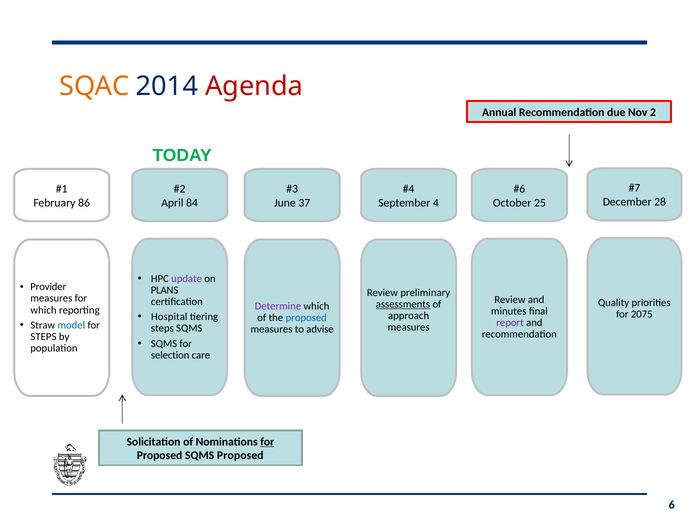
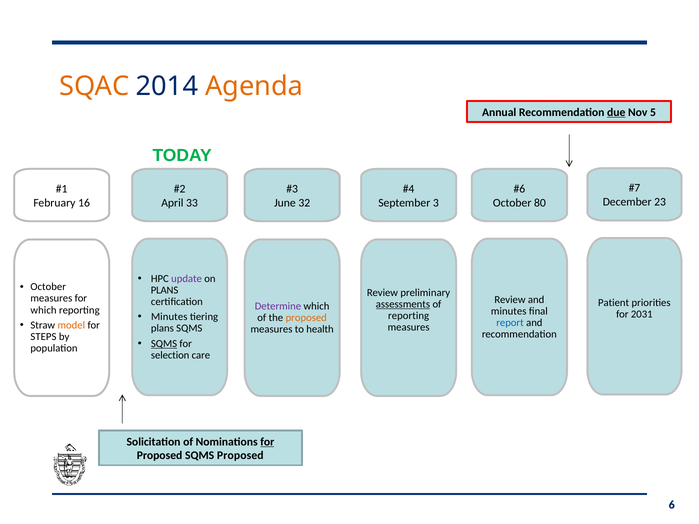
Agenda colour: red -> orange (254, 86)
due underline: none -> present (616, 112)
2: 2 -> 5 (653, 112)
28: 28 -> 23 (660, 202)
86: 86 -> 16 (84, 203)
84: 84 -> 33 (192, 203)
37: 37 -> 32 (304, 203)
4: 4 -> 3 (436, 203)
25: 25 -> 80 (540, 203)
Provider: Provider -> October (48, 287)
Quality: Quality -> Patient (614, 303)
2075: 2075 -> 2031 (642, 314)
Hospital: Hospital -> Minutes (169, 317)
approach: approach -> reporting (409, 316)
proposed colour: blue -> orange (306, 318)
report colour: purple -> blue (510, 323)
model colour: blue -> orange (71, 325)
steps: steps -> plans (162, 329)
advise: advise -> health (320, 329)
SQMS underline: none -> present (164, 344)
